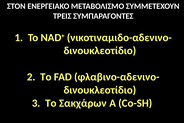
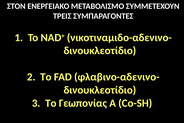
Σακχάρων: Σακχάρων -> Γεωπονίας (83, 103)
